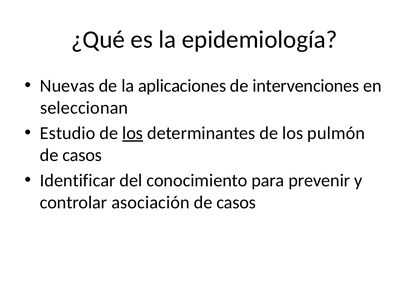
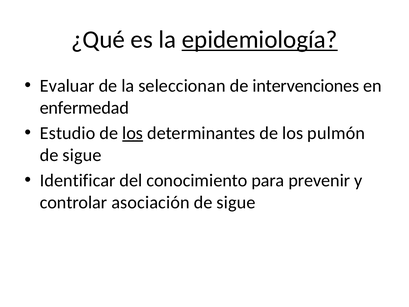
epidemiología underline: none -> present (260, 40)
Nuevas: Nuevas -> Evaluar (67, 86)
aplicaciones: aplicaciones -> seleccionan (182, 86)
seleccionan: seleccionan -> enfermedad (84, 108)
casos: casos -> sigue (82, 155)
casos: casos -> sigue (236, 202)
